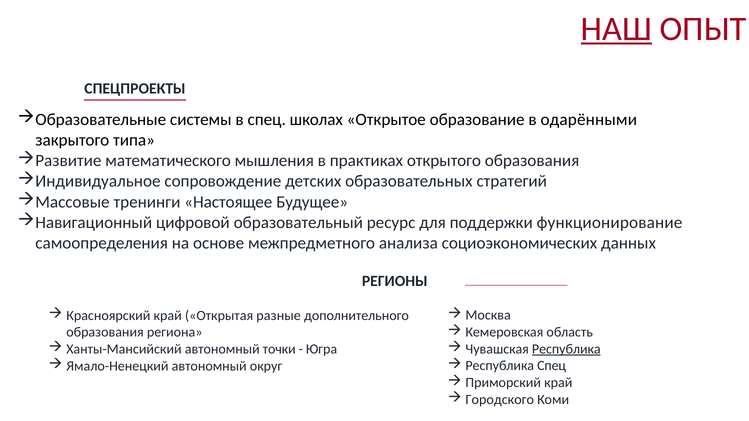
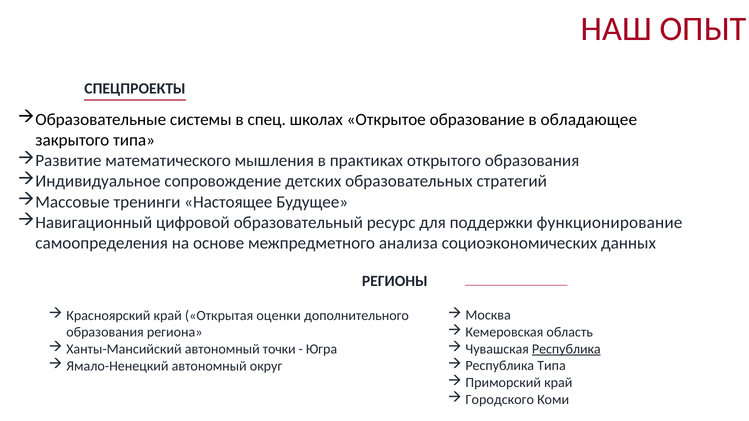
НАШ underline: present -> none (616, 29)
одарёнными: одарёнными -> обладающее (589, 120)
разные: разные -> оценки (279, 316)
Республика Спец: Спец -> Типа (552, 366)
